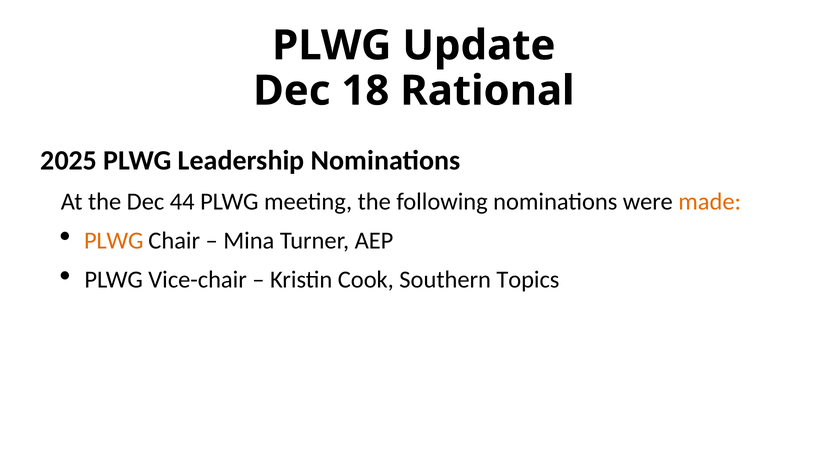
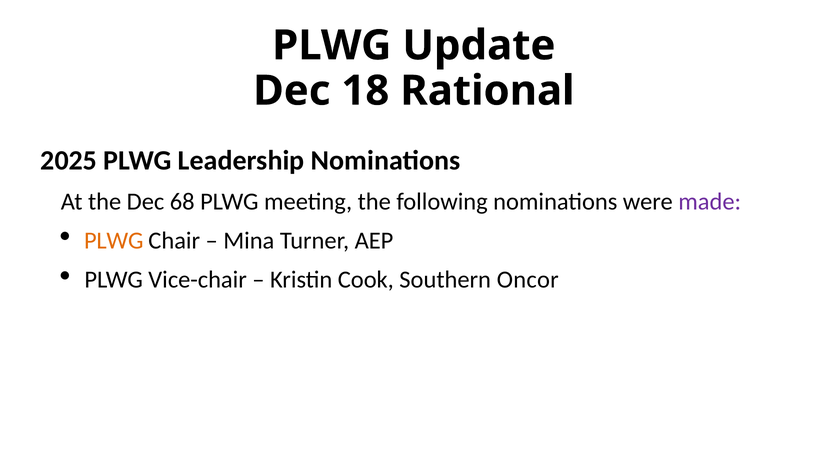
44: 44 -> 68 (182, 202)
made colour: orange -> purple (710, 202)
Topics: Topics -> Oncor (528, 280)
